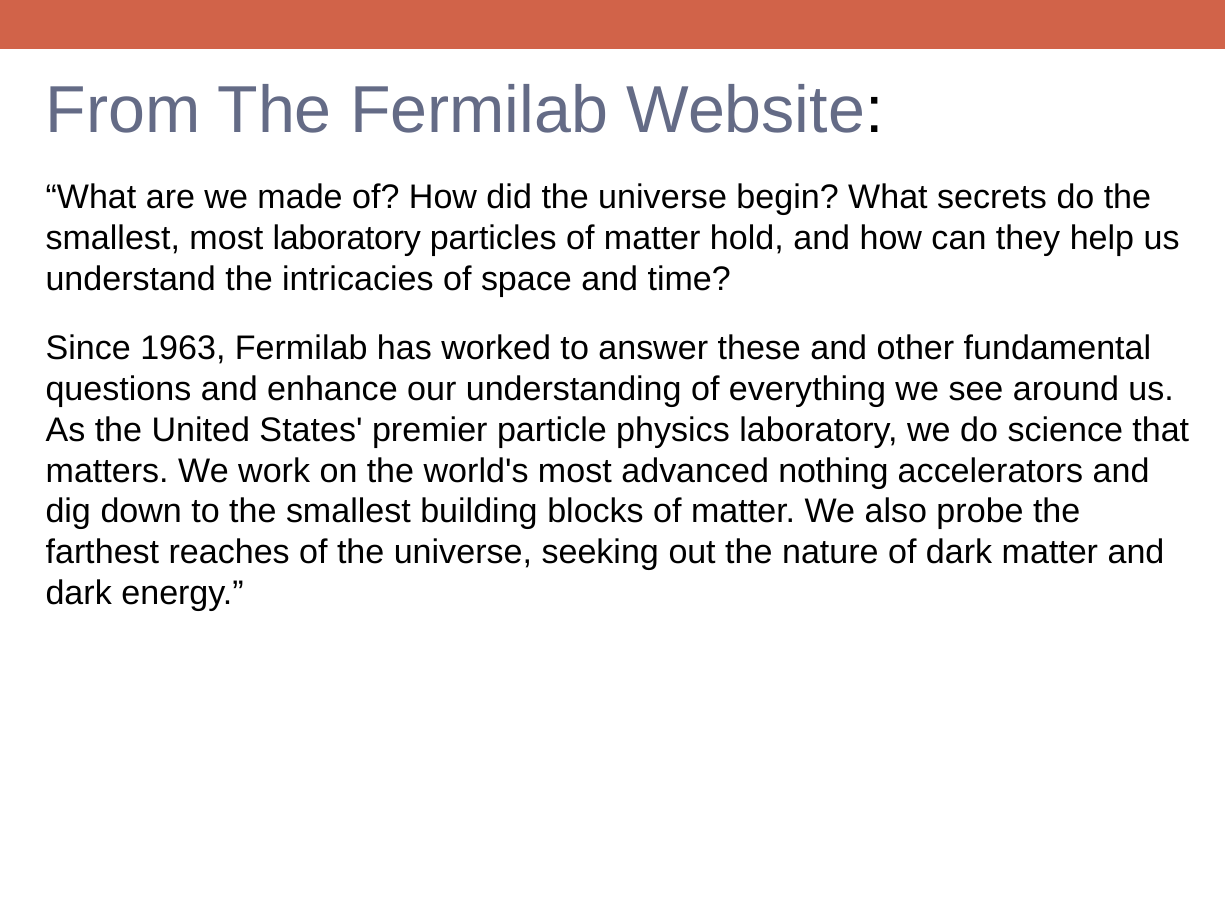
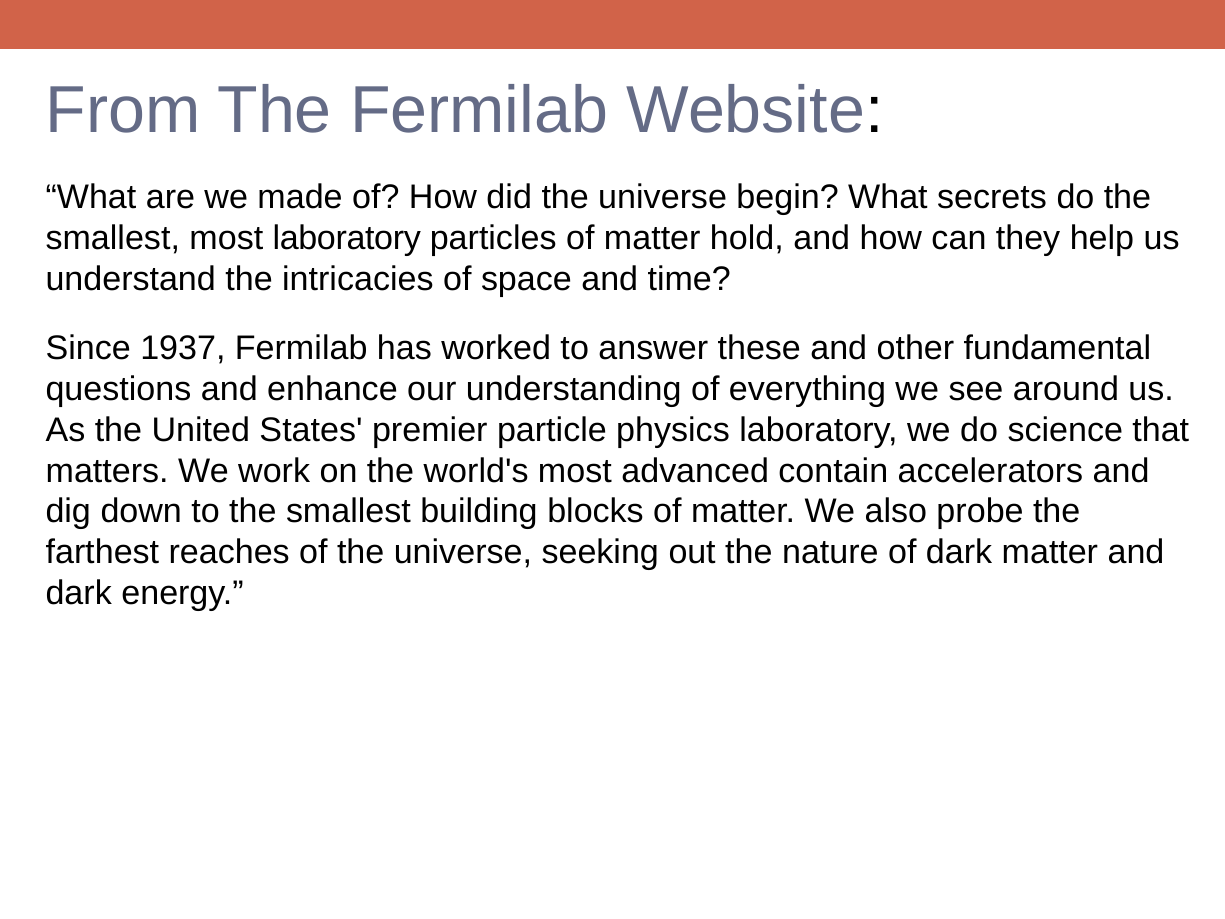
1963: 1963 -> 1937 (183, 348)
nothing: nothing -> contain (833, 471)
